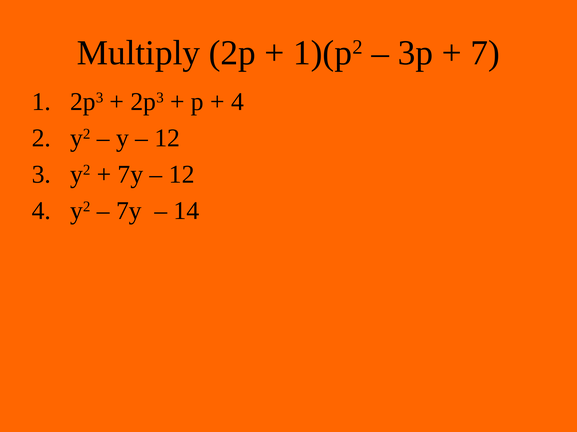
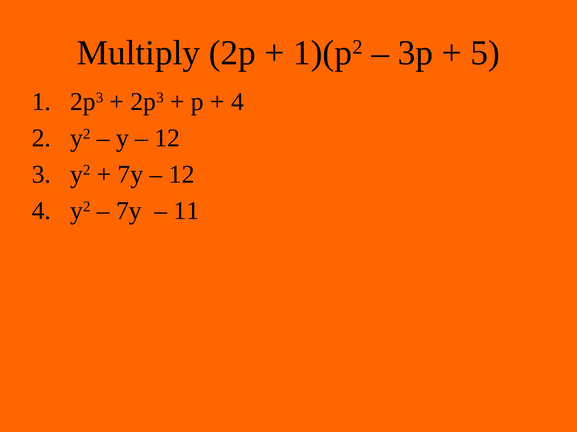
7: 7 -> 5 (485, 53)
14: 14 -> 11 (186, 211)
